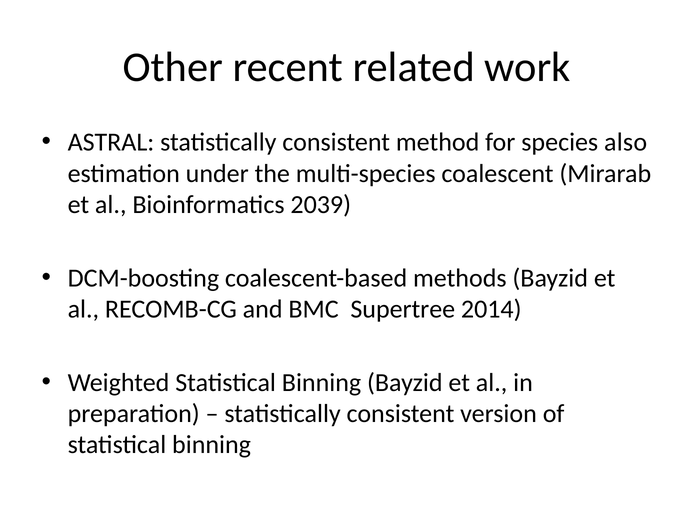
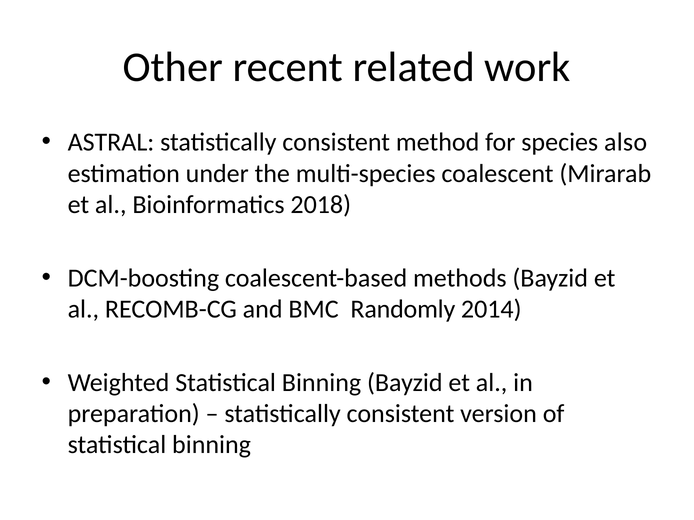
2039: 2039 -> 2018 (321, 205)
Supertree: Supertree -> Randomly (403, 309)
